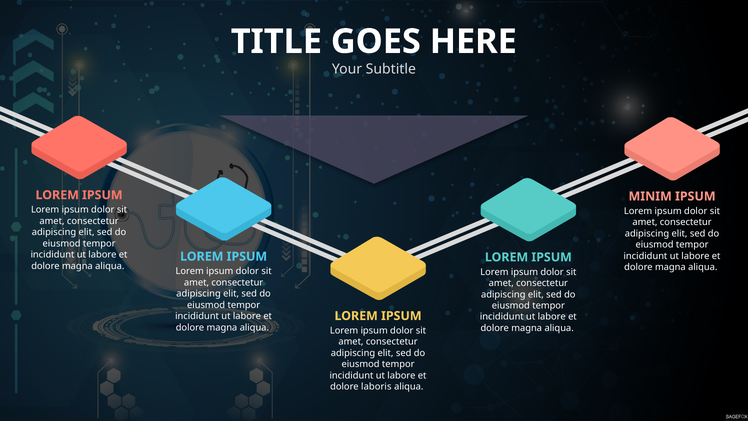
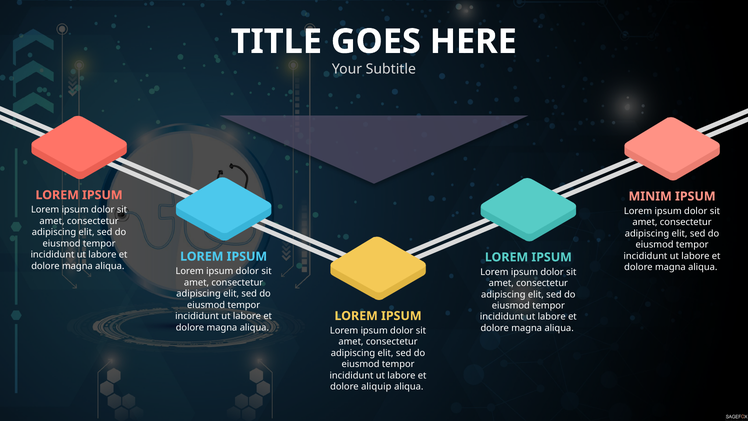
laboris: laboris -> aliquip (376, 387)
